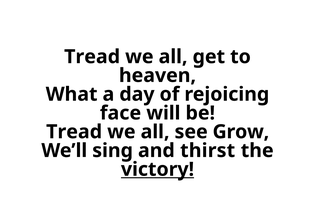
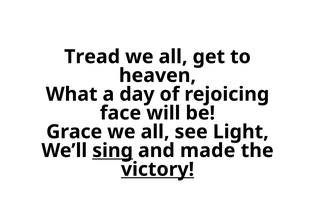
Tread: Tread -> Grace (74, 132)
Grow: Grow -> Light (241, 132)
sing underline: none -> present (113, 151)
thirst: thirst -> made (208, 151)
